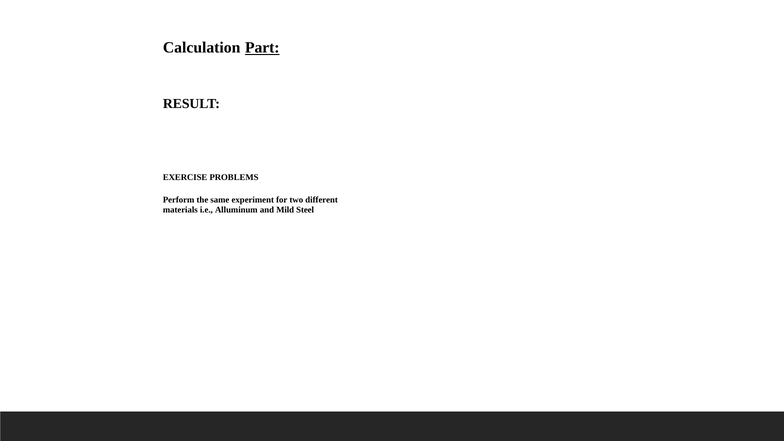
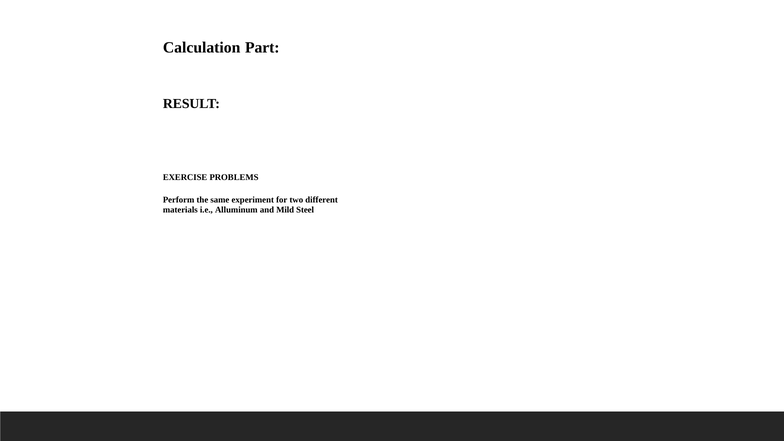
Part underline: present -> none (262, 48)
